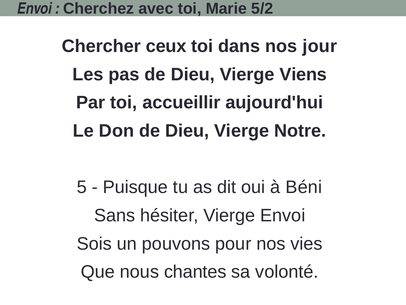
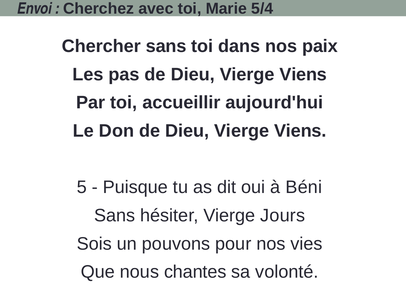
5/2: 5/2 -> 5/4 (262, 9)
Chercher ceux: ceux -> sans (166, 46)
jour: jour -> paix (320, 46)
Notre: Notre -> Viens (300, 131)
Vierge Envoi: Envoi -> Jours (283, 215)
